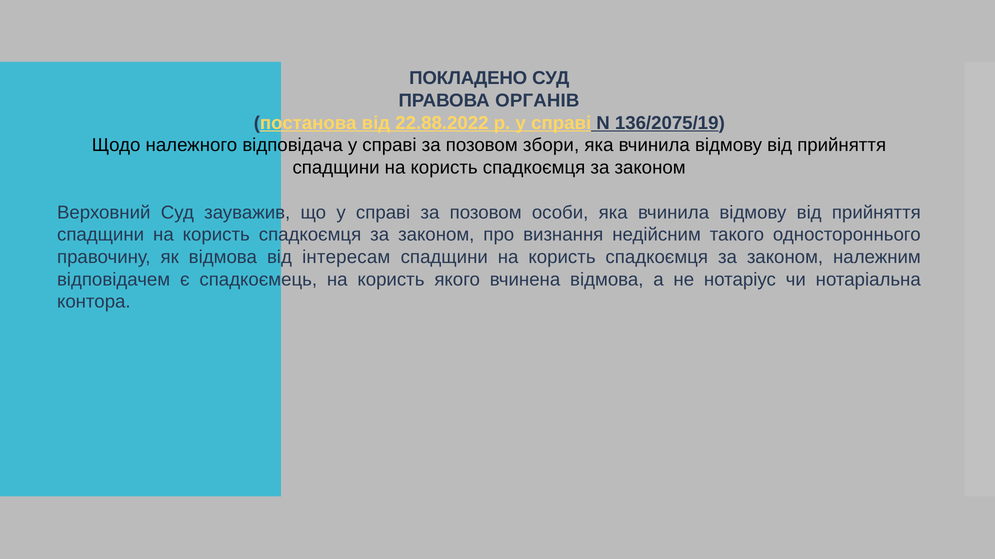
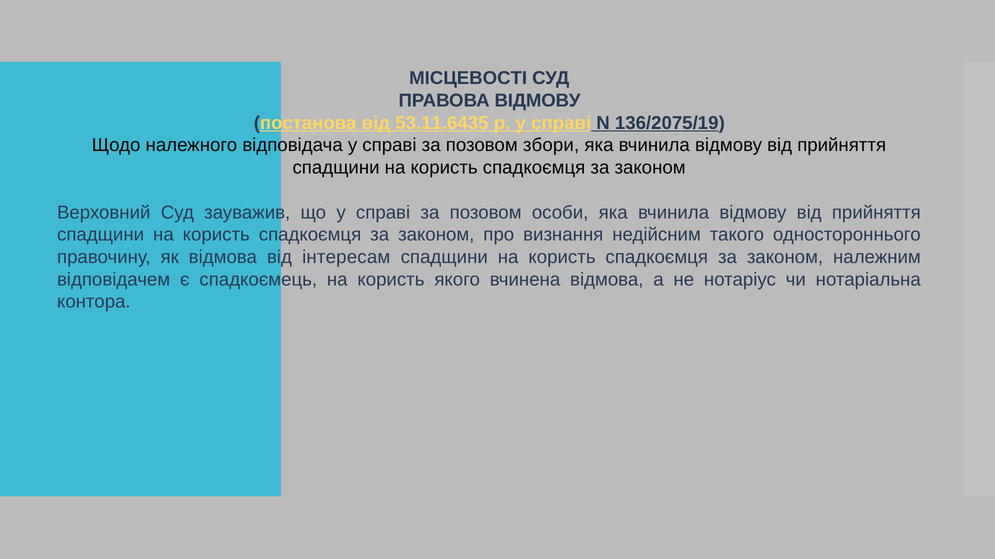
ПОКЛАДЕНО: ПОКЛАДЕНО -> МІСЦЕВОСТІ (468, 78)
ПРАВОВА ОРГАНІВ: ОРГАНІВ -> ВІДМОВУ (538, 101)
22.88.2022: 22.88.2022 -> 53.11.6435 (442, 123)
